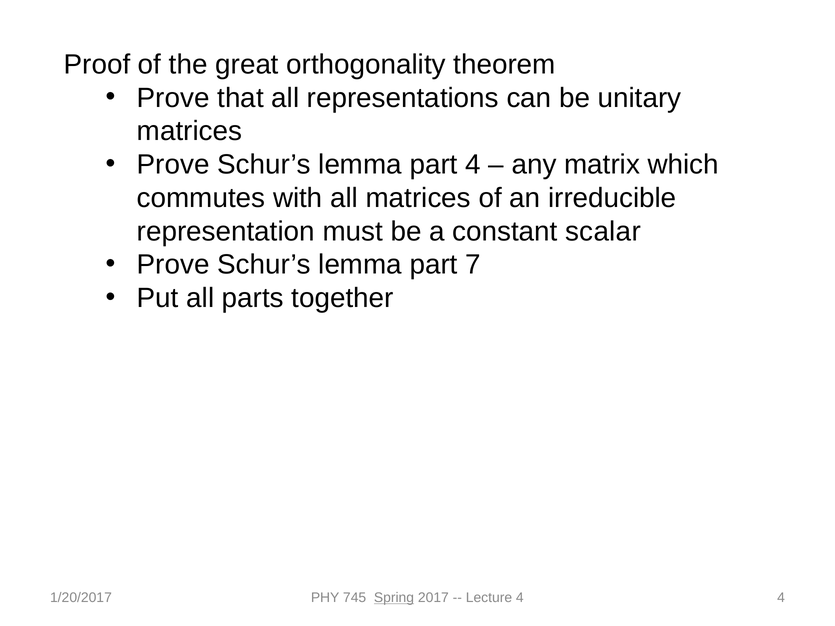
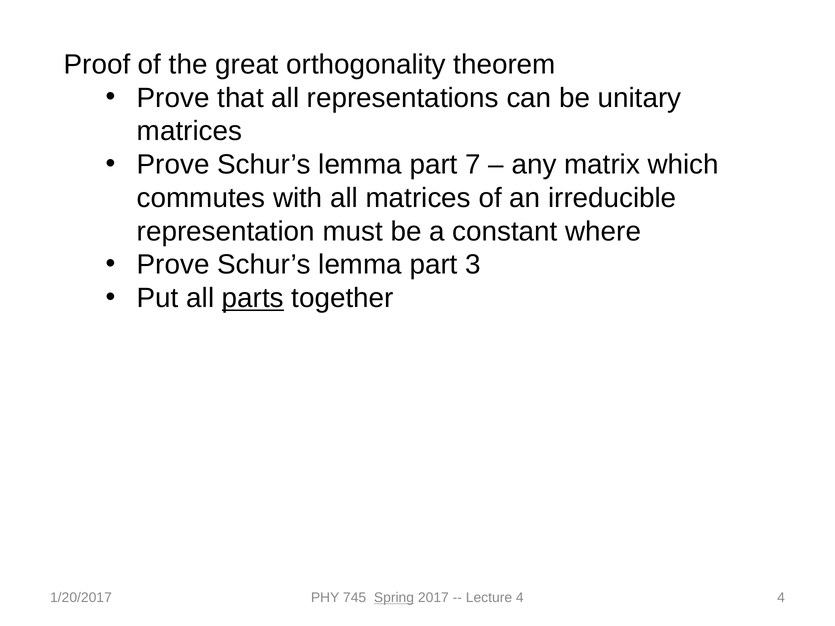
part 4: 4 -> 7 (473, 165)
scalar: scalar -> where (603, 231)
7: 7 -> 3 (473, 265)
parts underline: none -> present (253, 298)
